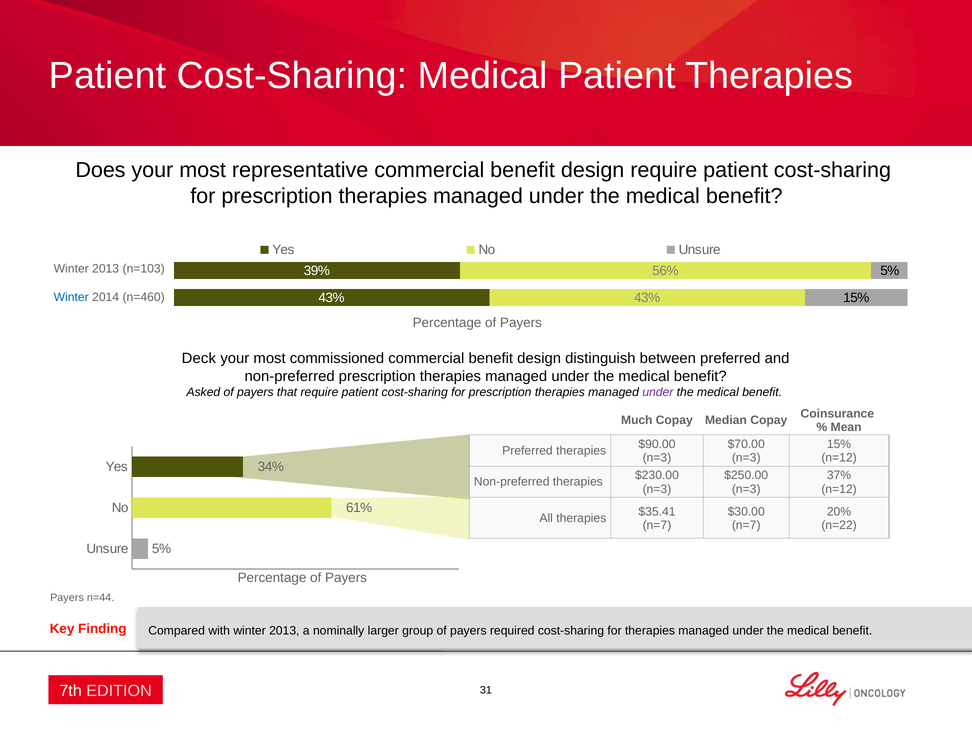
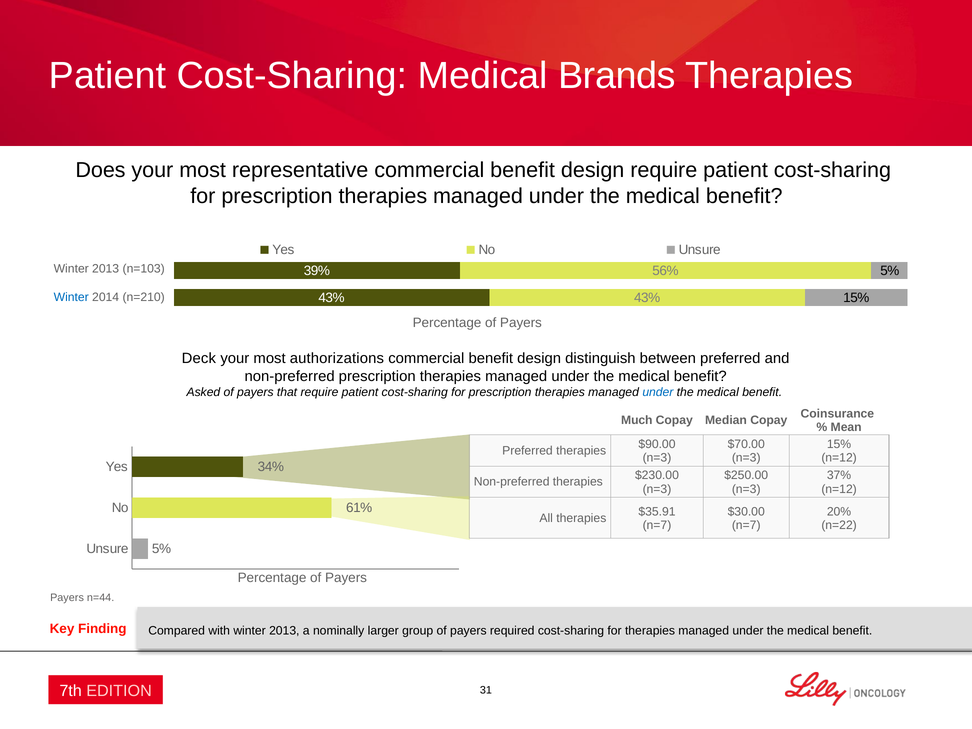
Medical Patient: Patient -> Brands (617, 76)
n=460: n=460 -> n=210 (144, 297)
commissioned: commissioned -> authorizations (337, 359)
under colour: purple -> blue (658, 392)
$35.41: $35.41 -> $35.91 (657, 511)
